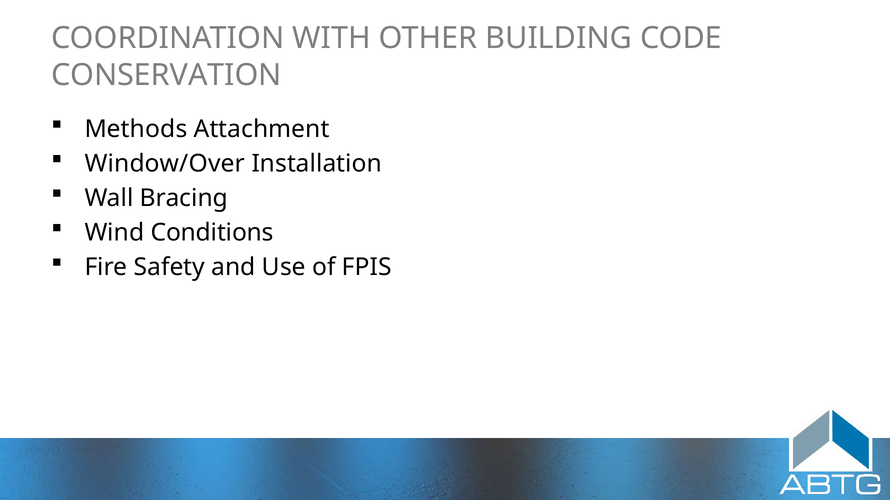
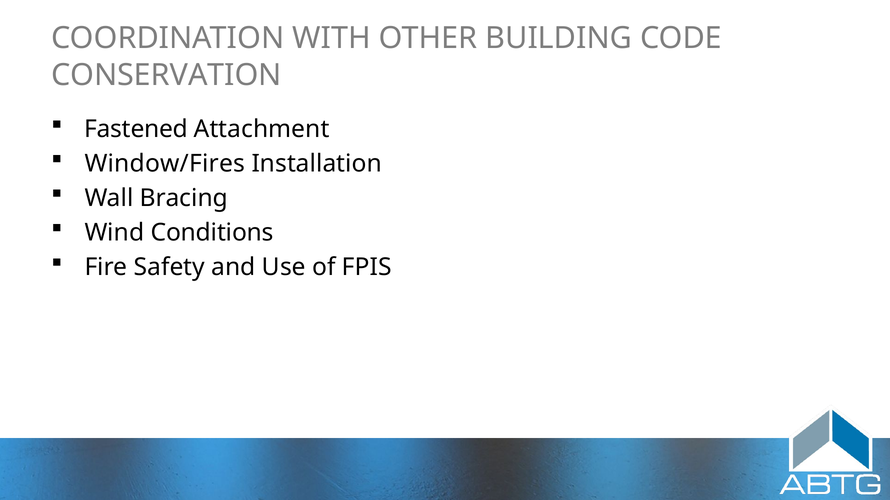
Methods: Methods -> Fastened (136, 129)
Window/Over: Window/Over -> Window/Fires (165, 164)
